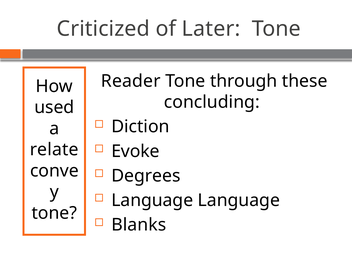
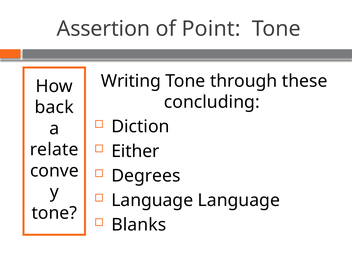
Criticized: Criticized -> Assertion (103, 29)
Later: Later -> Point (211, 29)
Reader: Reader -> Writing (131, 81)
used: used -> back (54, 107)
Evoke: Evoke -> Either (135, 151)
